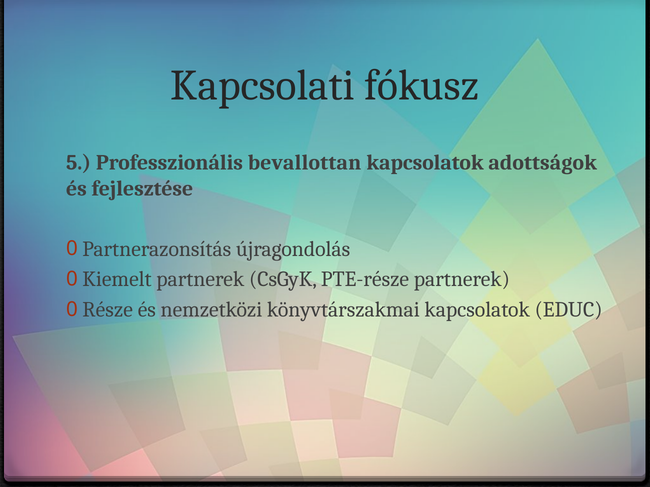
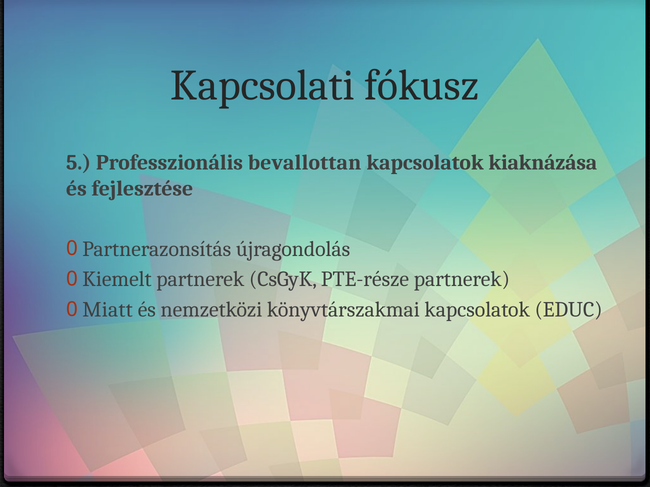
adottságok: adottságok -> kiaknázása (543, 163)
Része: Része -> Miatt (108, 310)
